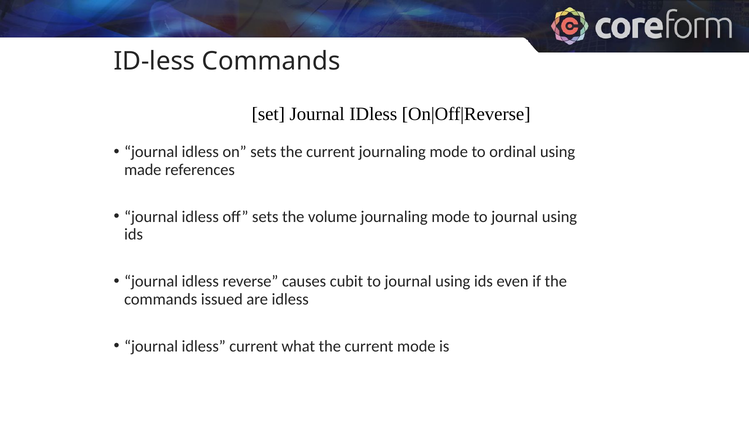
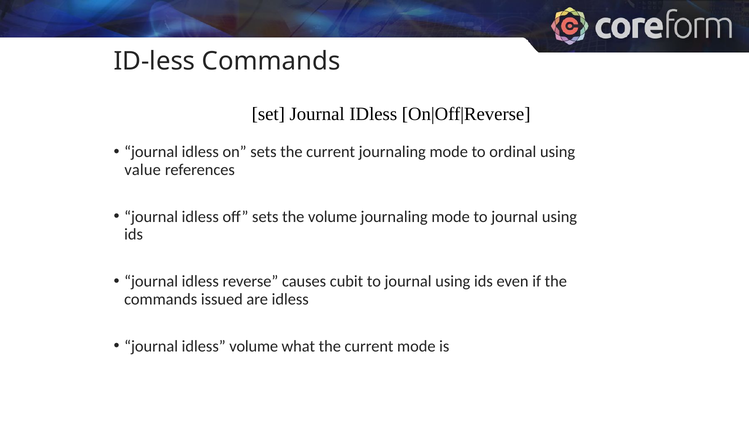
made: made -> value (143, 170)
idless current: current -> volume (254, 346)
